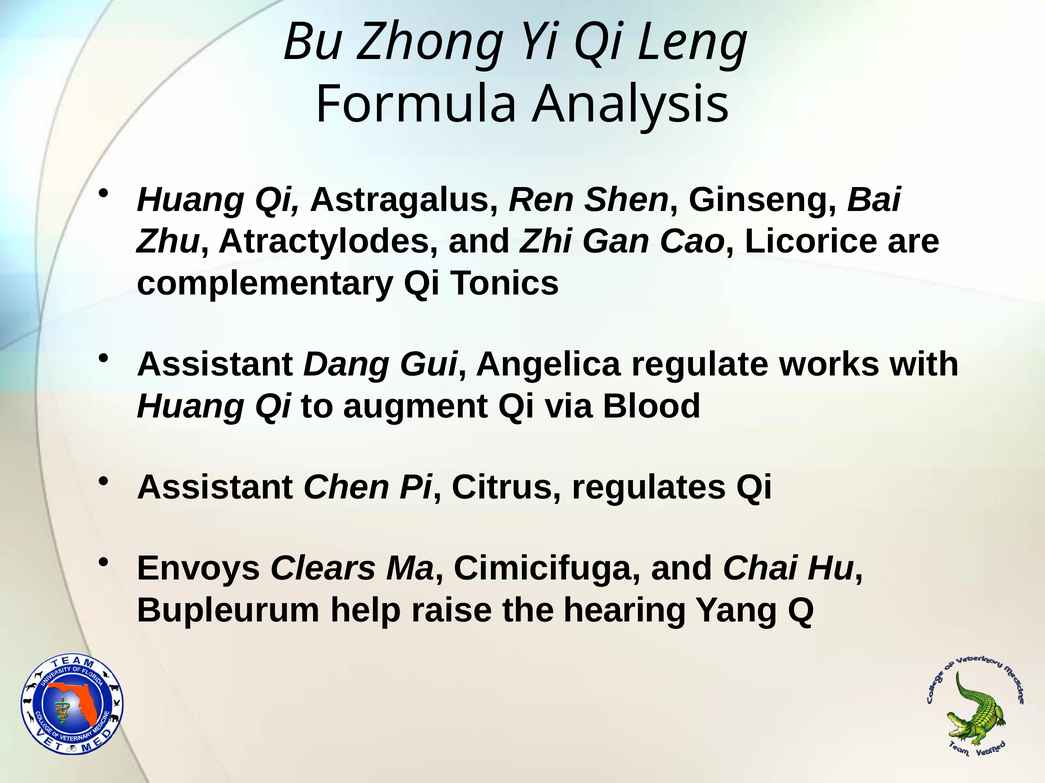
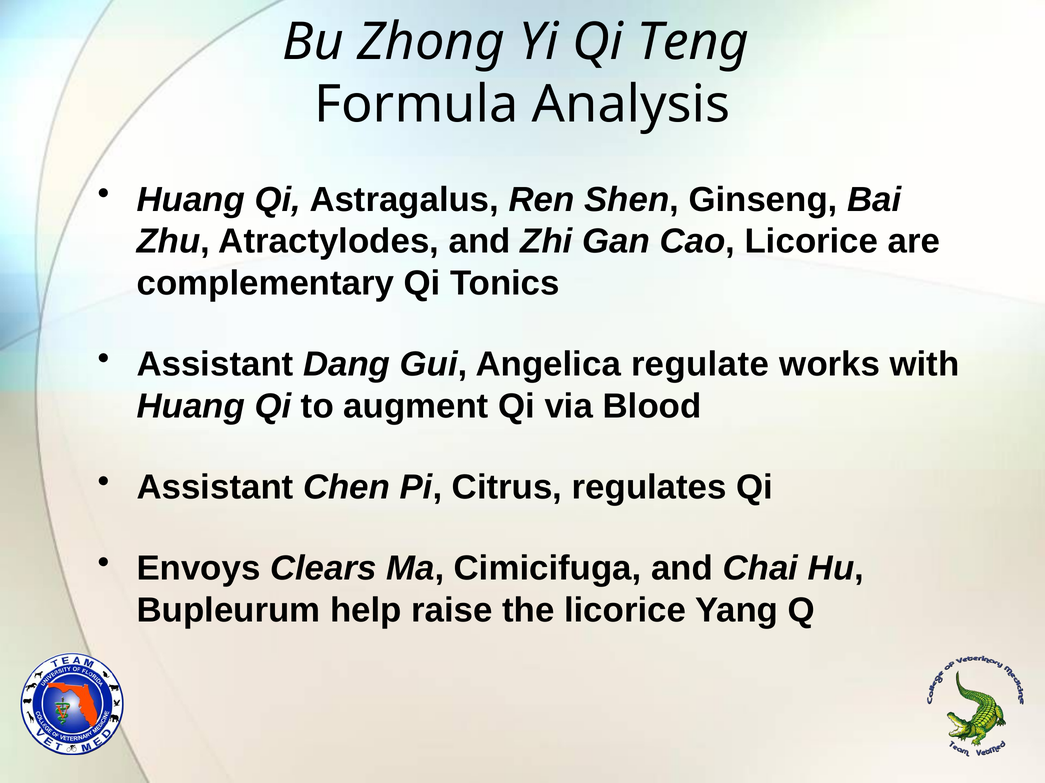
Leng: Leng -> Teng (693, 42)
the hearing: hearing -> licorice (625, 611)
